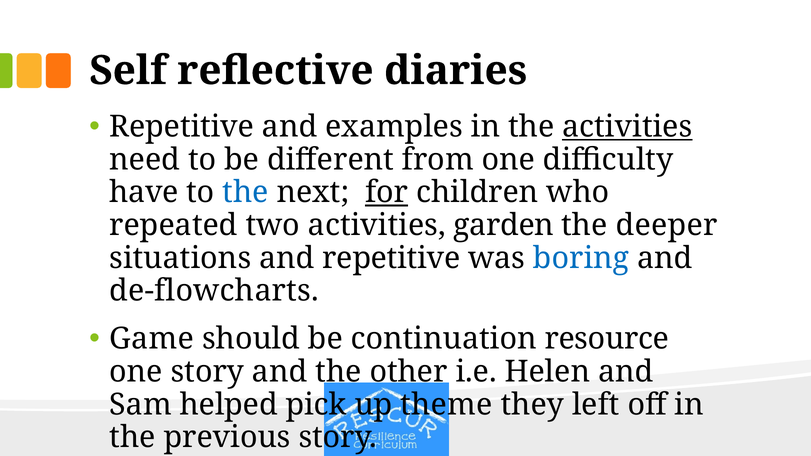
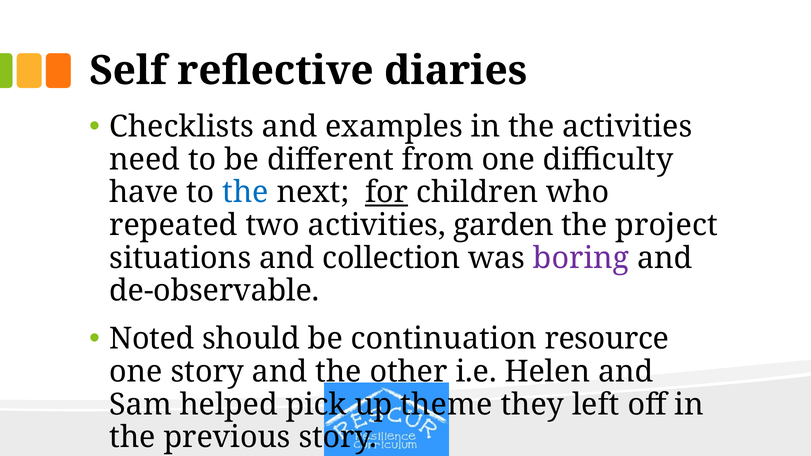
Repetitive: Repetitive -> Checklists (182, 127)
activities underline: present -> none (627, 127)
deeper: deeper -> project (667, 225)
and repetitive: repetitive -> collection (391, 258)
boring colour: blue -> purple (581, 258)
de-flowcharts: de-flowcharts -> de-observable (214, 291)
Game: Game -> Noted (152, 339)
